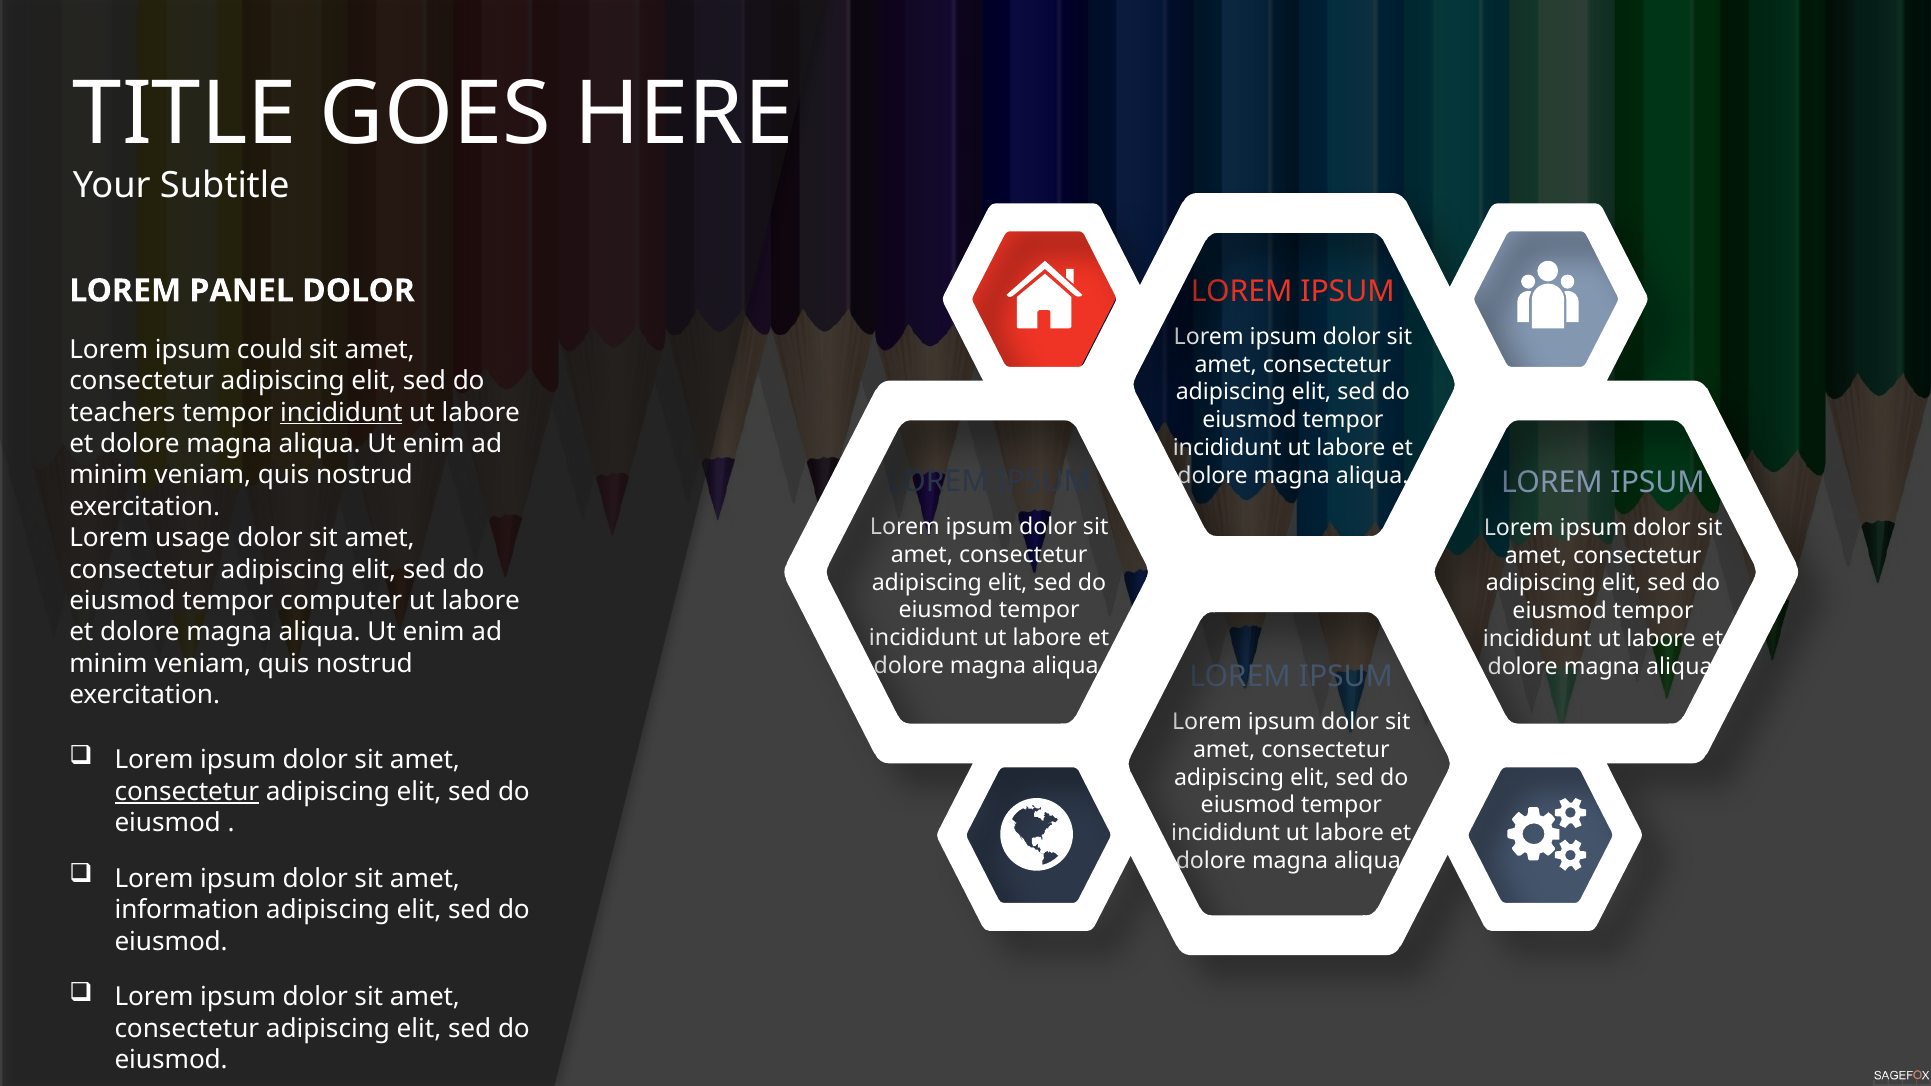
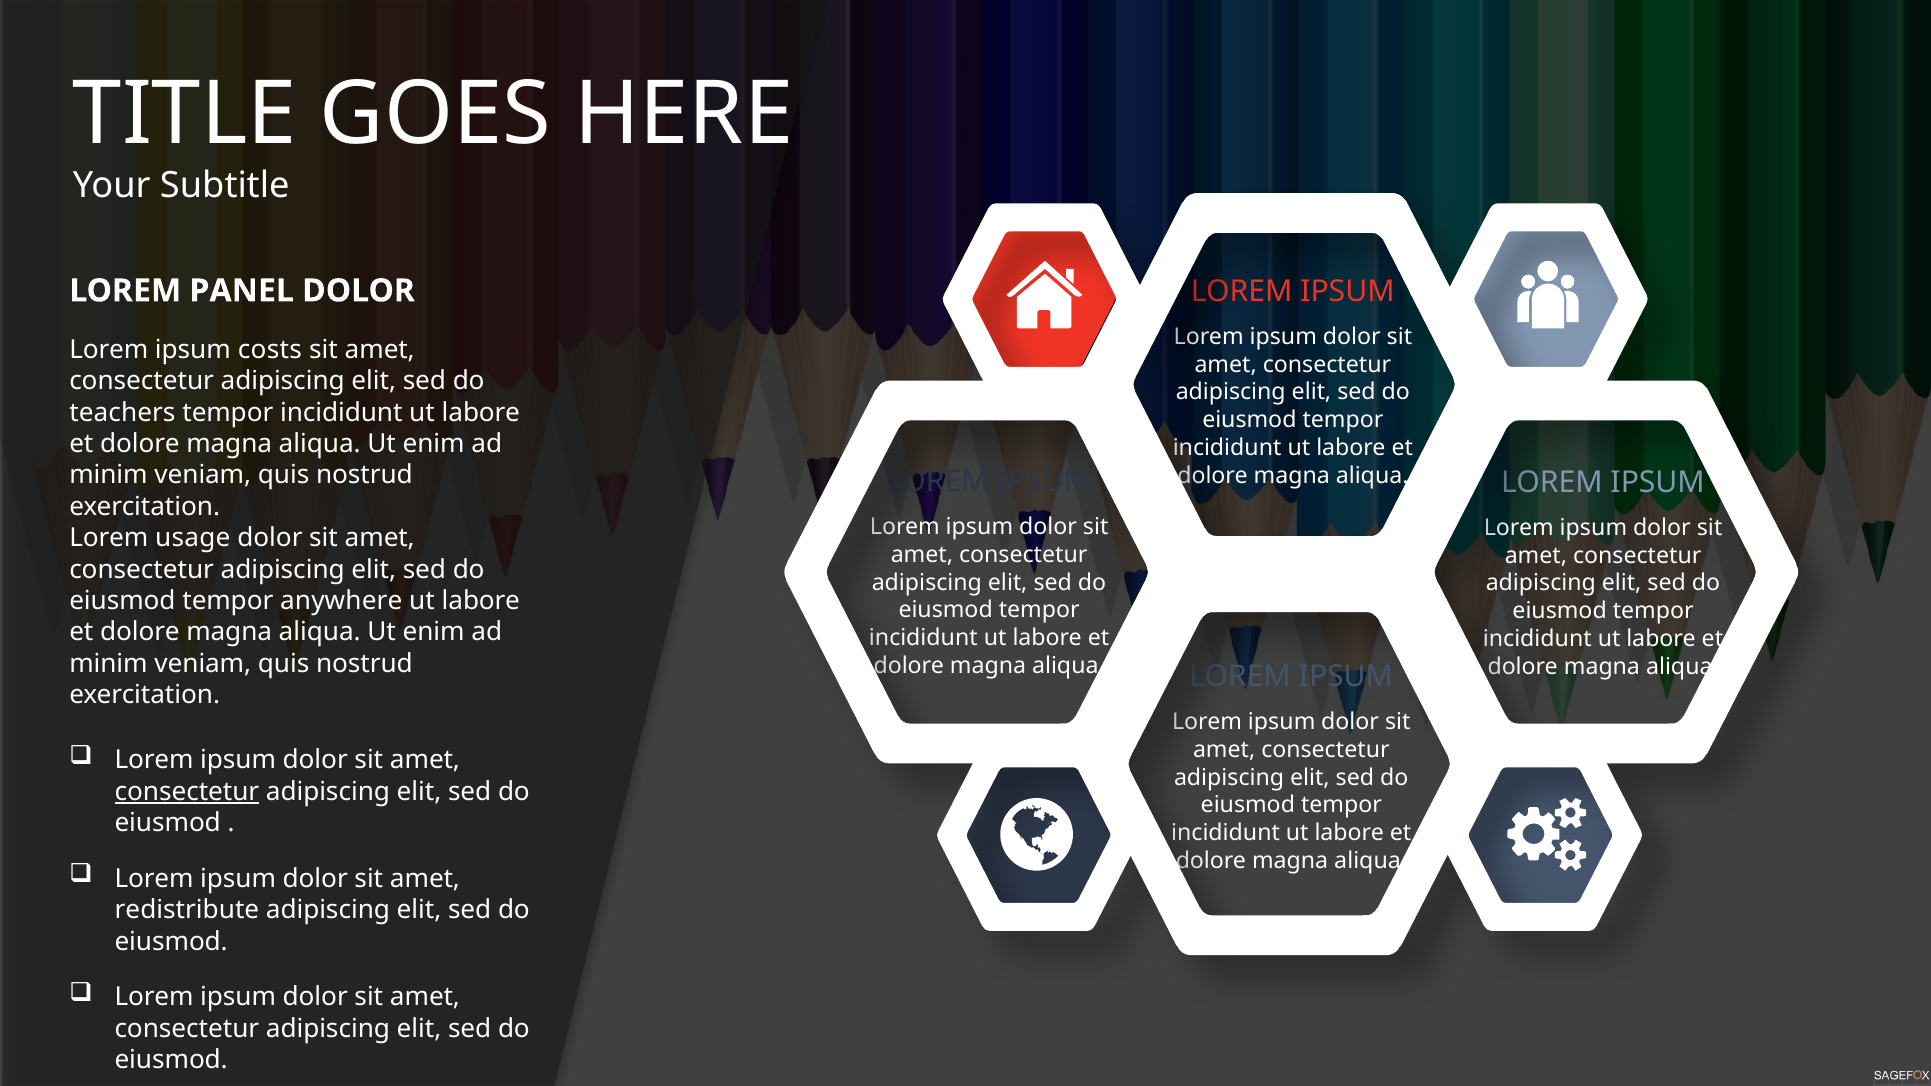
could: could -> costs (270, 350)
incididunt underline: present -> none (341, 412)
computer: computer -> anywhere (341, 601)
information: information -> redistribute (187, 910)
